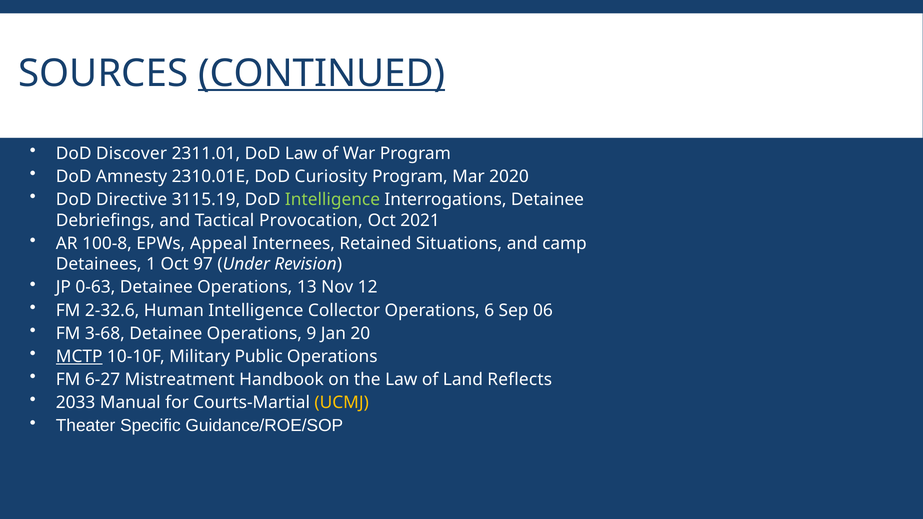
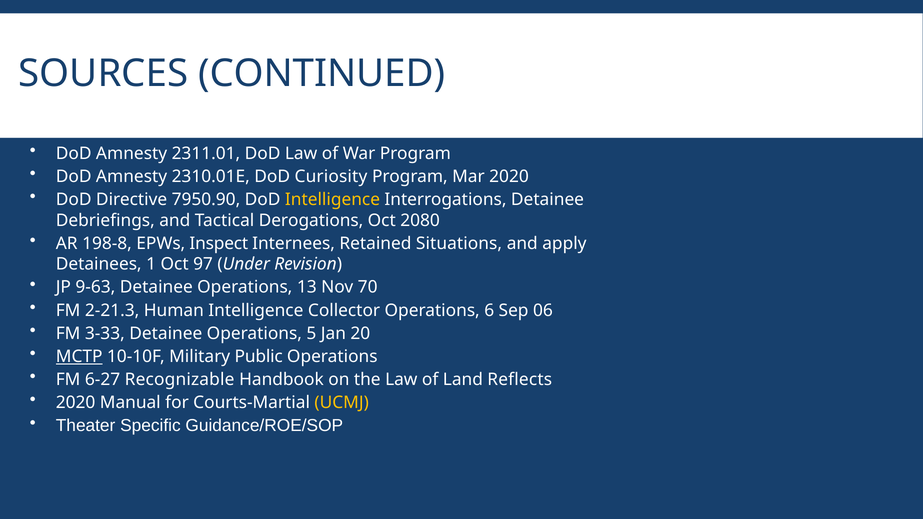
CONTINUED underline: present -> none (322, 73)
Discover: Discover -> Amnesty (132, 153)
3115.19: 3115.19 -> 7950.90 (206, 200)
Intelligence colour: light green -> yellow (333, 200)
Provocation: Provocation -> Derogations (311, 220)
2021: 2021 -> 2080 (420, 220)
100-8: 100-8 -> 198-8 (107, 243)
Appeal: Appeal -> Inspect (219, 243)
camp: camp -> apply (564, 243)
0-63: 0-63 -> 9-63 (95, 287)
12: 12 -> 70 (368, 287)
2-32.6: 2-32.6 -> 2-21.3 (112, 310)
3-68: 3-68 -> 3-33 (105, 333)
9: 9 -> 5 (311, 333)
Mistreatment: Mistreatment -> Recognizable (180, 380)
2033: 2033 -> 2020 (76, 403)
